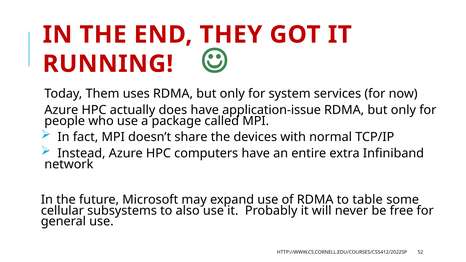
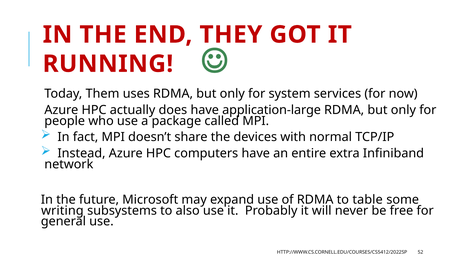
application-issue: application-issue -> application-large (272, 110)
cellular: cellular -> writing (62, 211)
